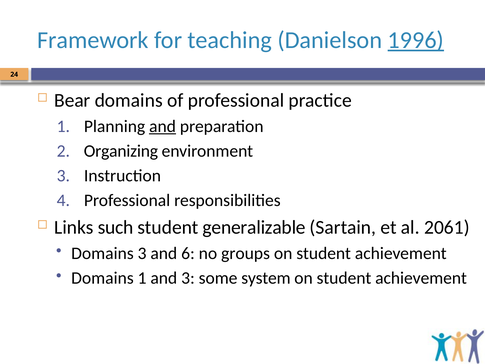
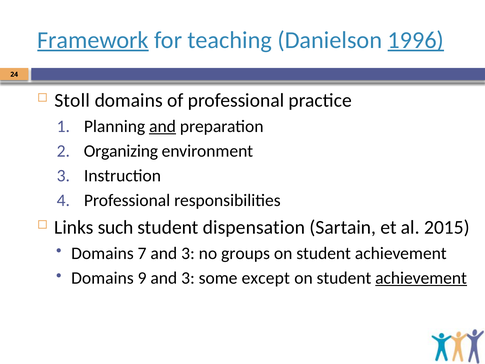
Framework underline: none -> present (93, 40)
Bear: Bear -> Stoll (72, 100)
generalizable: generalizable -> dispensation (254, 227)
2061: 2061 -> 2015 (447, 227)
Domains 3: 3 -> 7 (142, 253)
6: 6 -> 3 (188, 253)
Domains 1: 1 -> 9 (142, 278)
system: system -> except (266, 278)
achievement underline: none -> present (421, 278)
